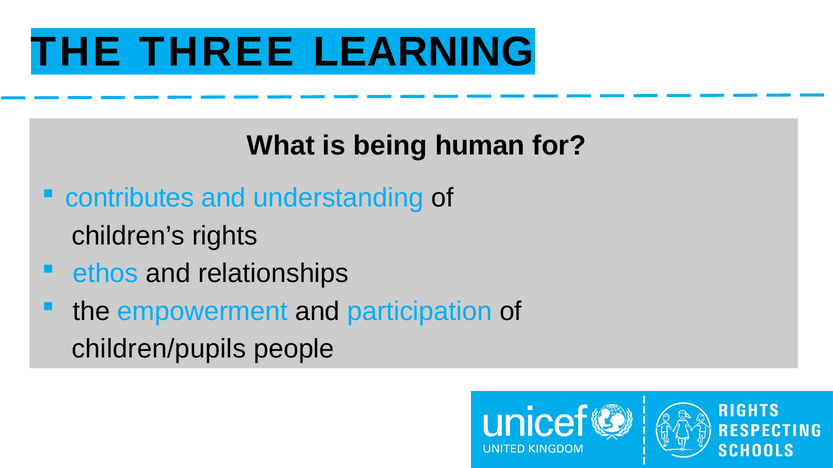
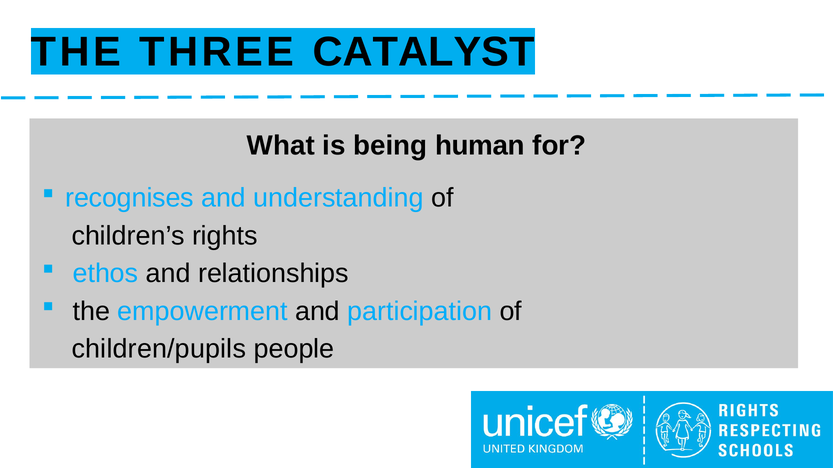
LEARNING: LEARNING -> CATALYST (424, 52)
contributes: contributes -> recognises (130, 198)
